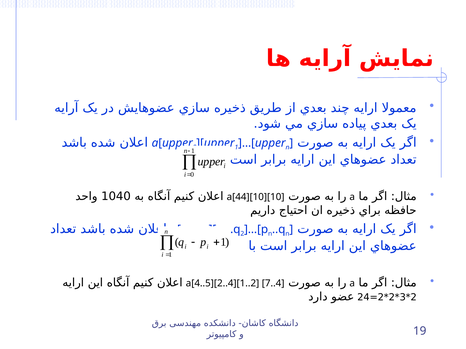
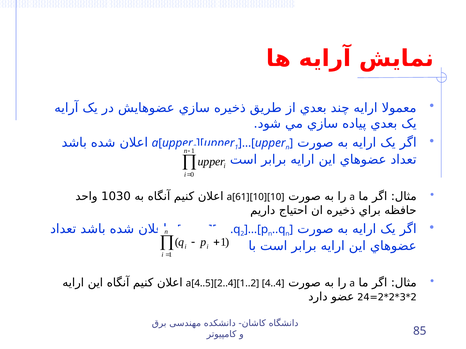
1040: 1040 -> 1030 (116, 197)
a[44][10][10: a[44][10][10 -> a[61][10][10 (256, 197)
7..4: 7..4 -> 4..4 (273, 284)
19: 19 -> 85 (420, 331)
